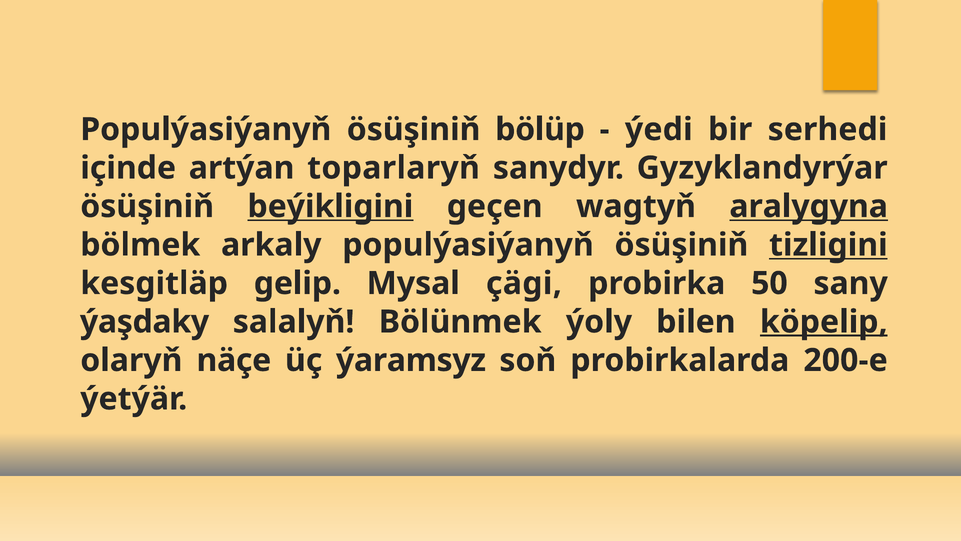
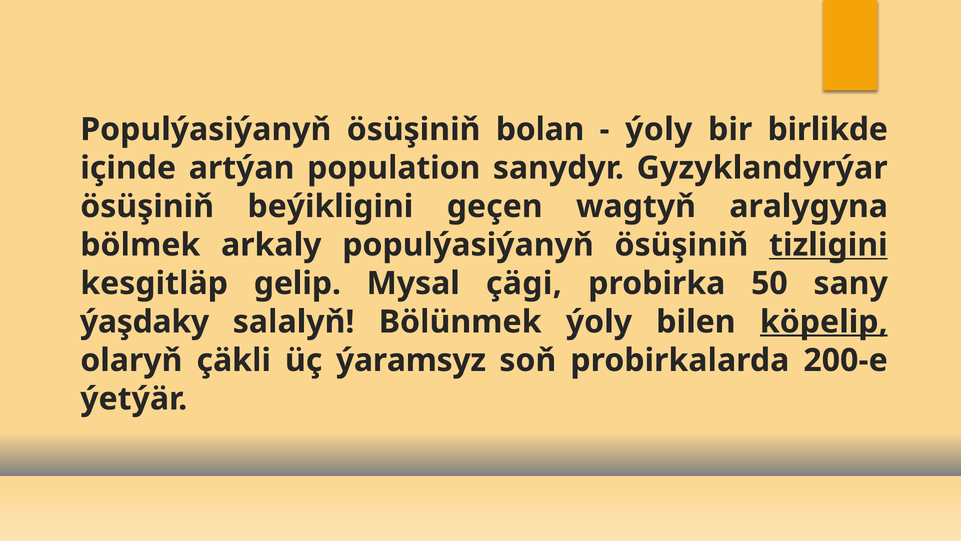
bölüp: bölüp -> bolan (540, 129)
ýedi: ýedi -> ýoly (659, 129)
serhedi: serhedi -> birlikde (828, 129)
toparlaryň: toparlaryň -> population (394, 168)
beýikligini underline: present -> none (330, 206)
aralygyna underline: present -> none (809, 206)
näçe: näçe -> çäkli (234, 360)
